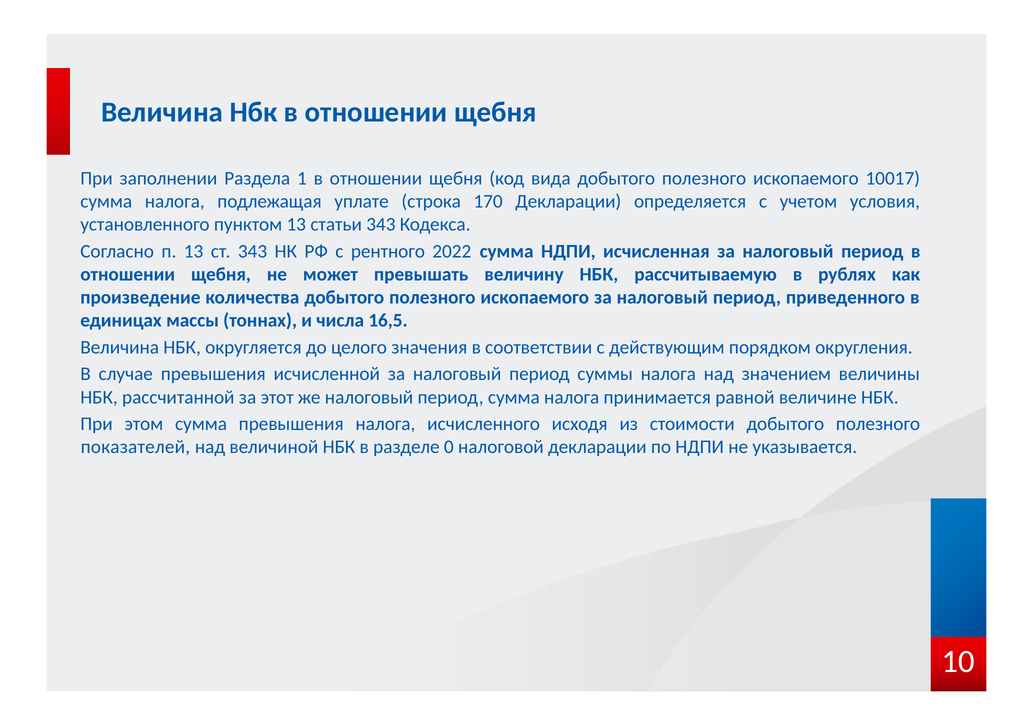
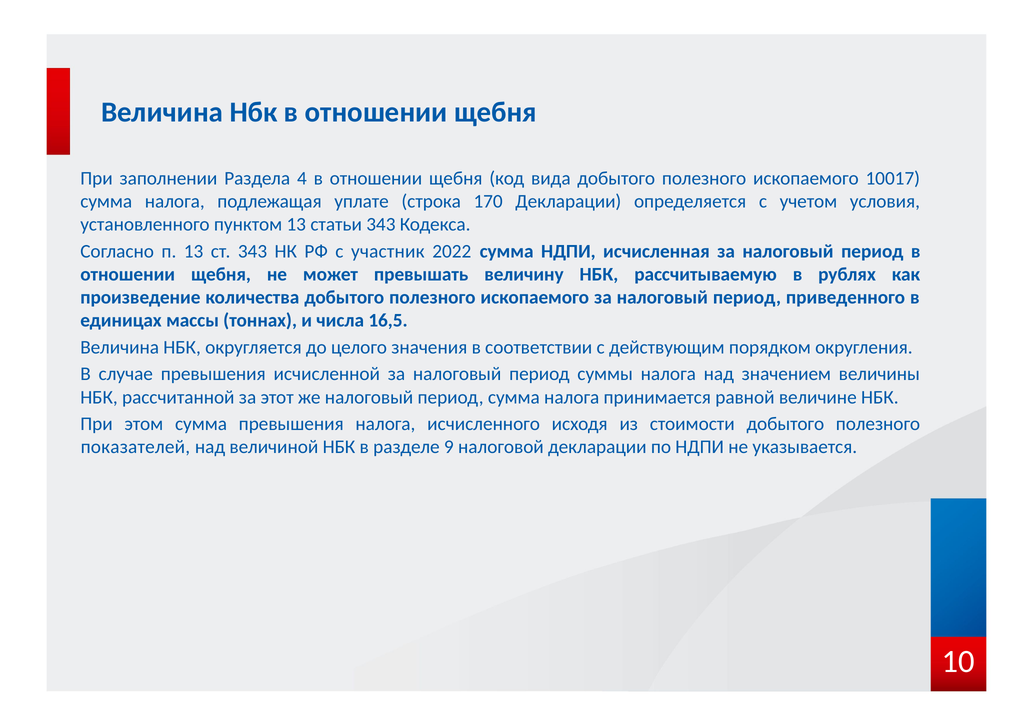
1: 1 -> 4 (302, 179)
рентного: рентного -> участник (388, 252)
0: 0 -> 9 (449, 447)
